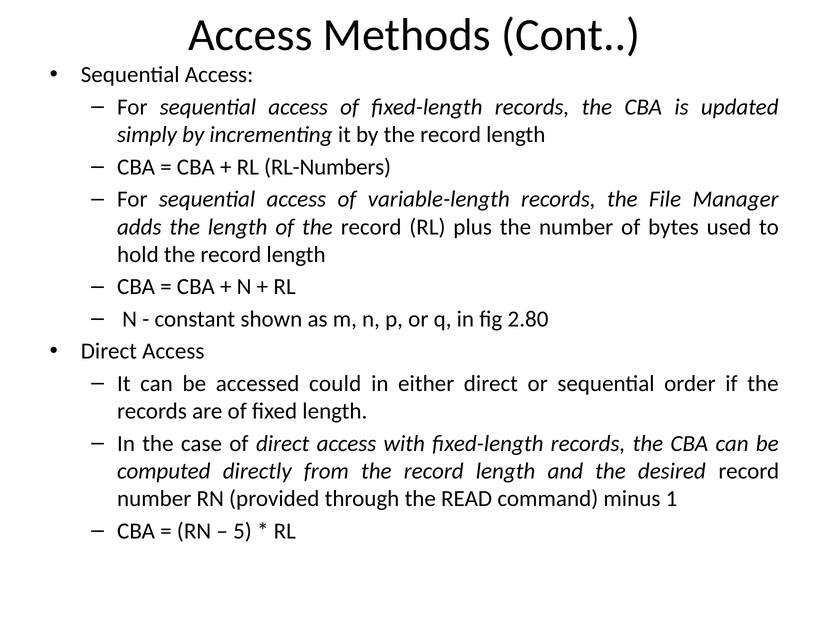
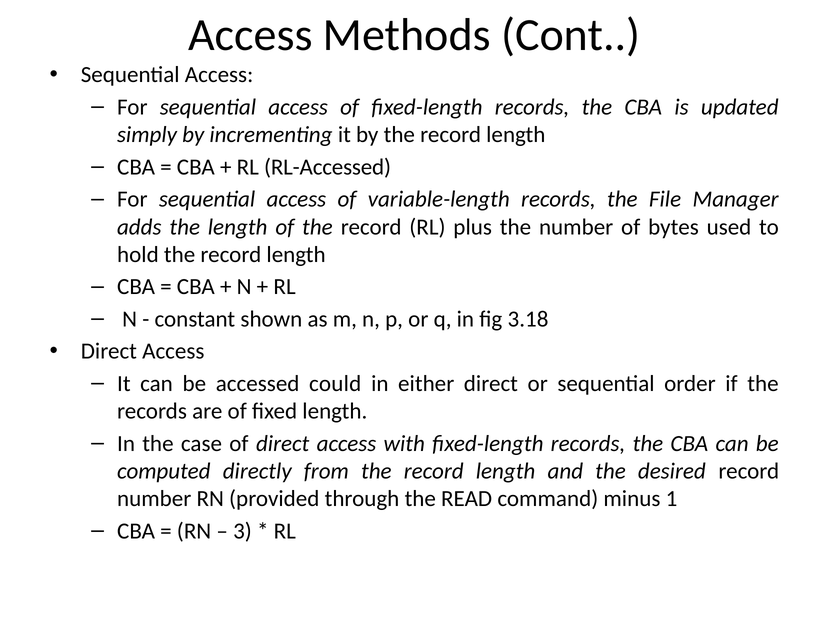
RL-Numbers: RL-Numbers -> RL-Accessed (328, 167)
2.80: 2.80 -> 3.18 (528, 319)
5: 5 -> 3 (242, 531)
